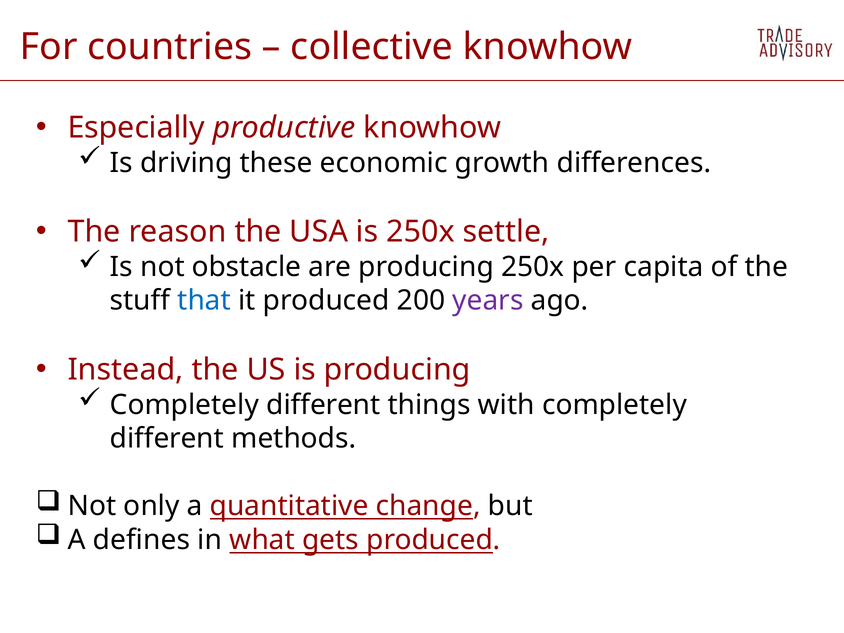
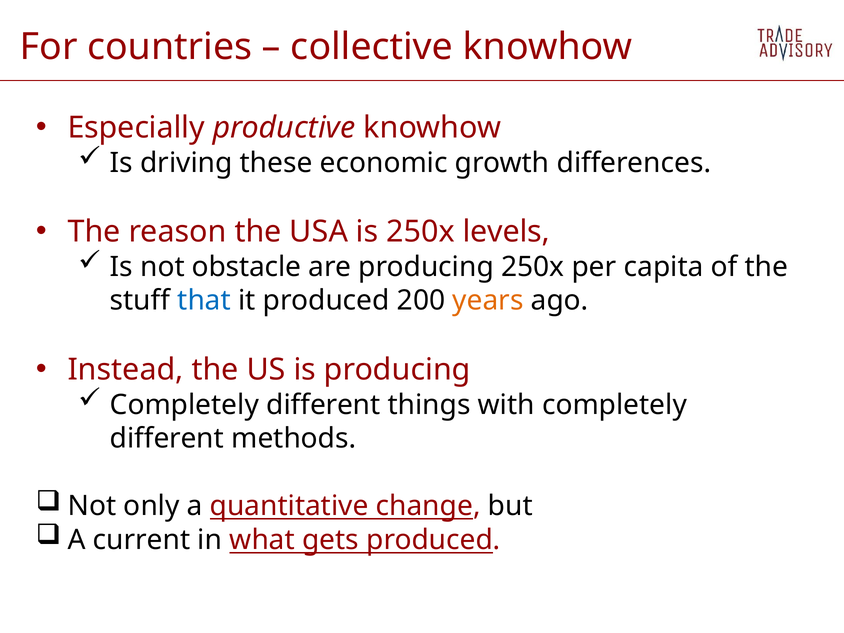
settle: settle -> levels (506, 232)
years colour: purple -> orange (488, 301)
defines: defines -> current (142, 540)
